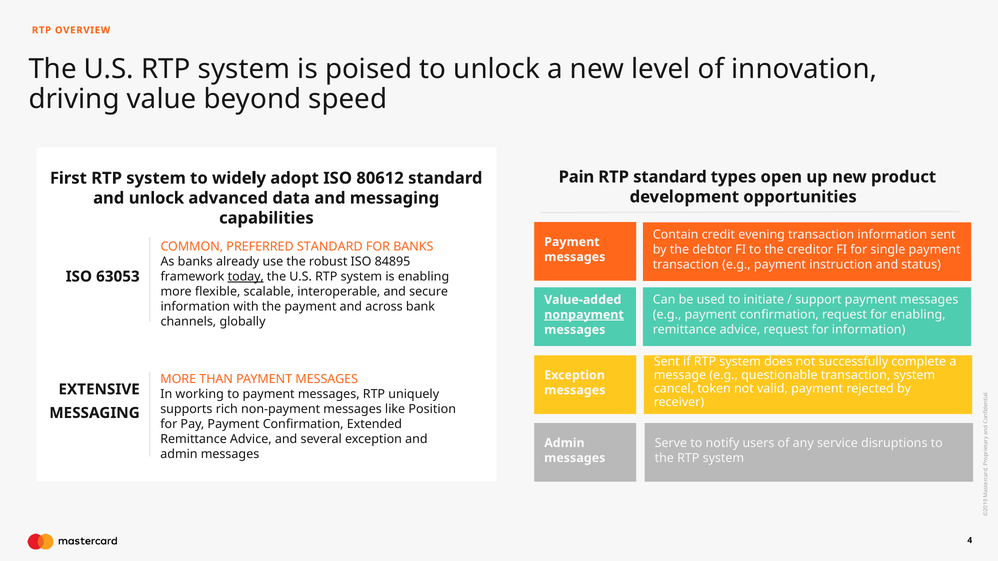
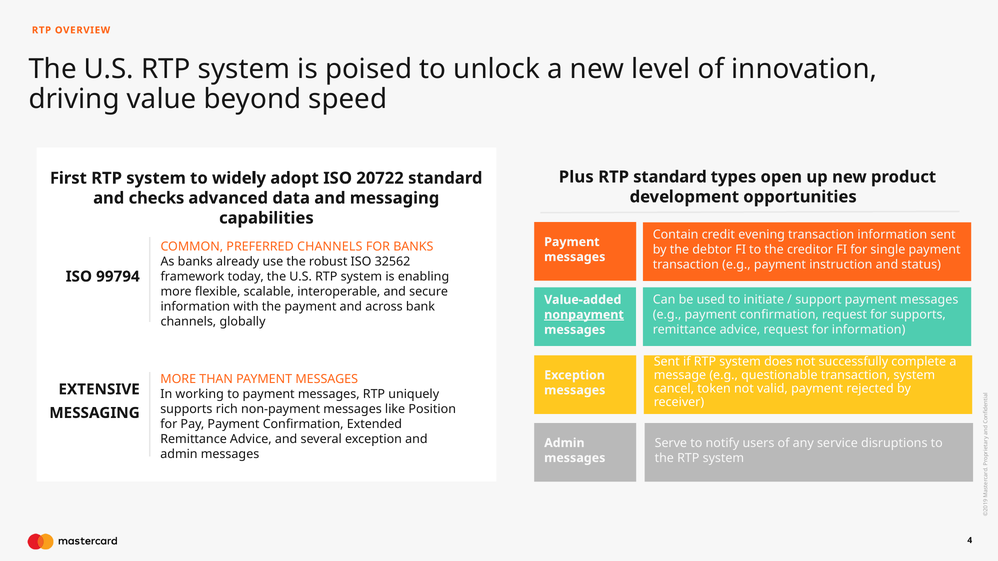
Pain: Pain -> Plus (576, 177)
80612: 80612 -> 20722 (380, 178)
and unlock: unlock -> checks (156, 198)
PREFERRED STANDARD: STANDARD -> CHANNELS (330, 247)
84895: 84895 -> 32562 (393, 262)
today underline: present -> none (246, 277)
63053: 63053 -> 99794 (118, 277)
for enabling: enabling -> supports (918, 315)
